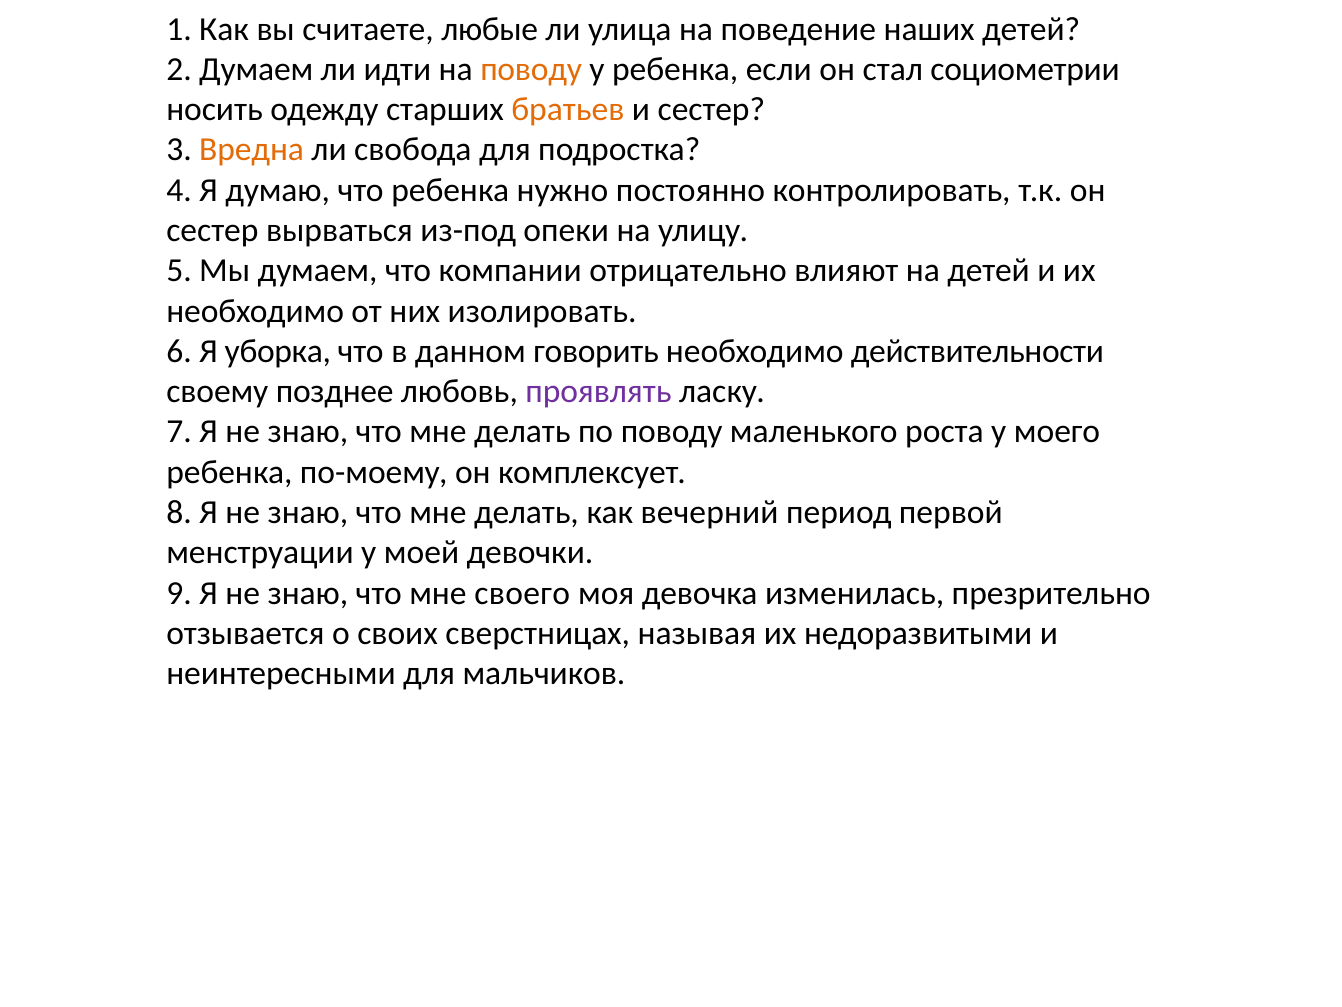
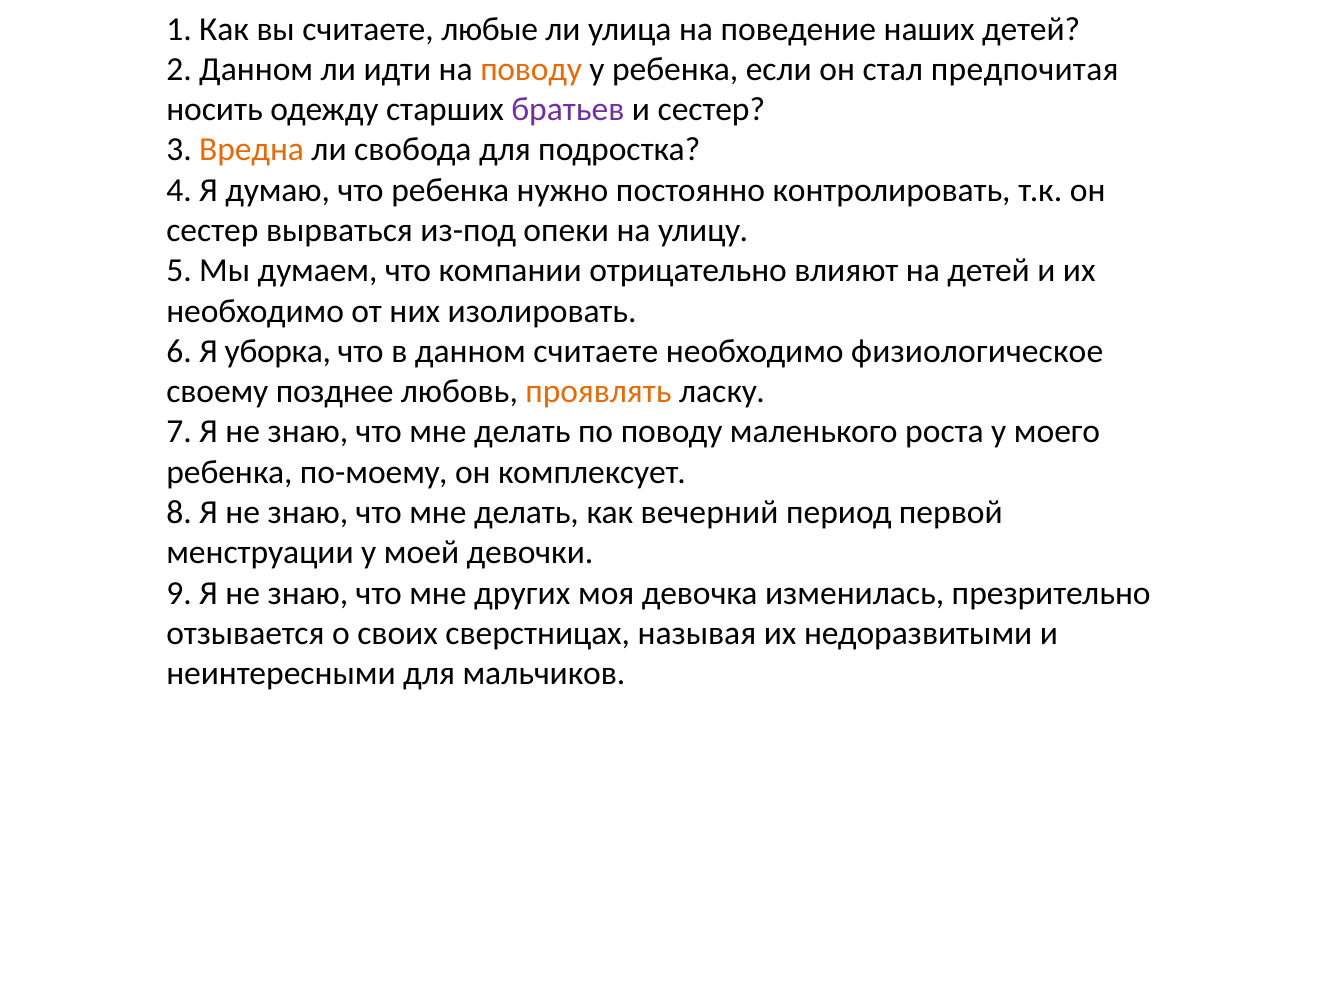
2 Думаем: Думаем -> Данном (256, 69)
социометрии: социометрии -> предпочитая (1025, 69)
братьев colour: orange -> purple (568, 110)
данном говорить: говорить -> считаете (596, 351)
действительности: действительности -> физиологическое (977, 351)
проявлять colour: purple -> orange (598, 391)
своего: своего -> других (522, 593)
